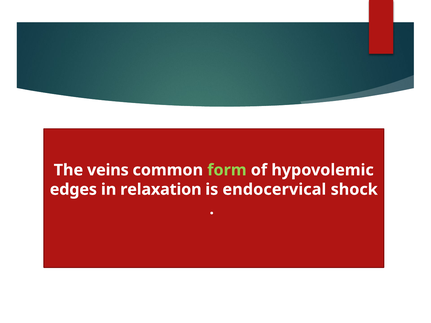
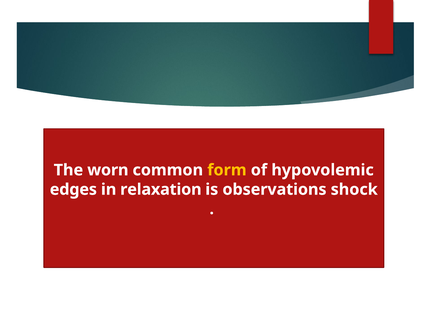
veins: veins -> worn (108, 170)
form colour: light green -> yellow (227, 170)
endocervical: endocervical -> observations (274, 190)
